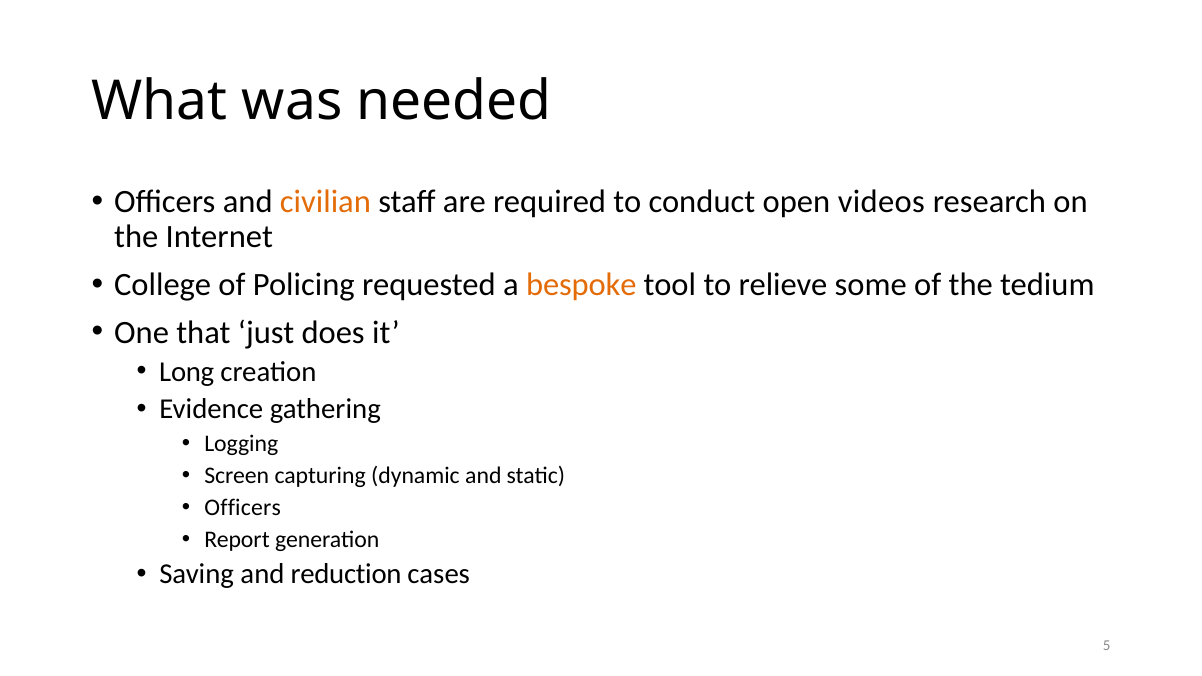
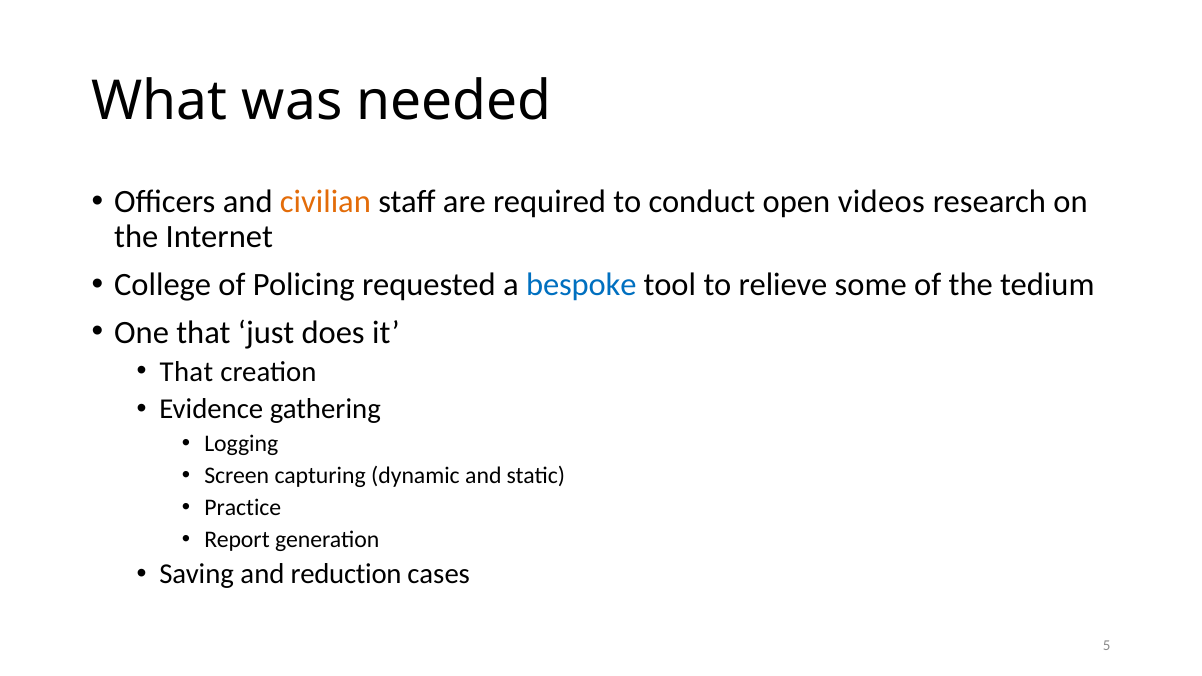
bespoke colour: orange -> blue (581, 285)
Long: Long -> That (186, 372)
Officers: Officers -> Practice (243, 508)
